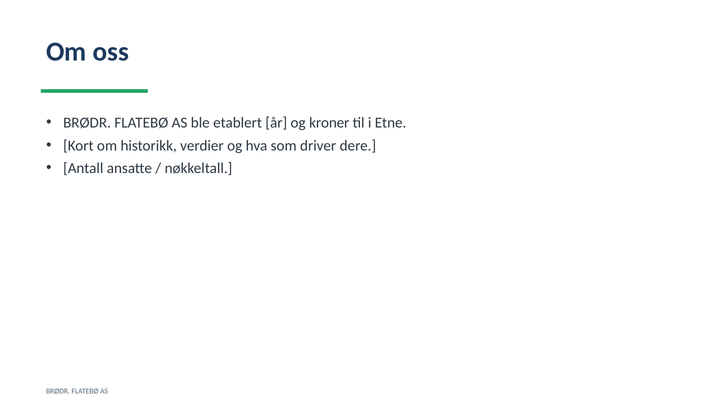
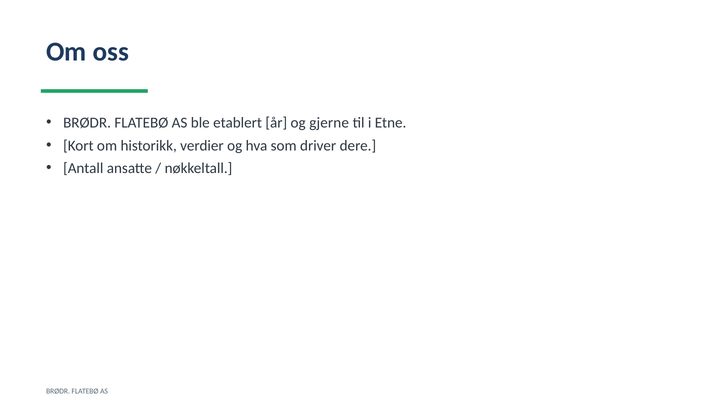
kroner: kroner -> gjerne (329, 123)
